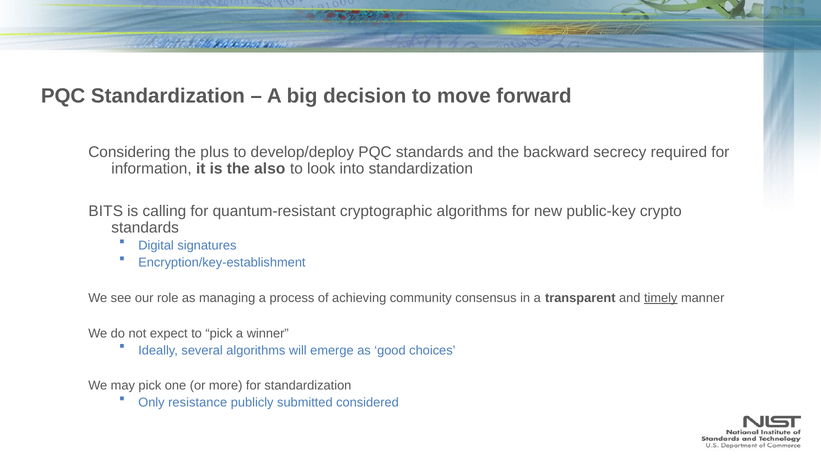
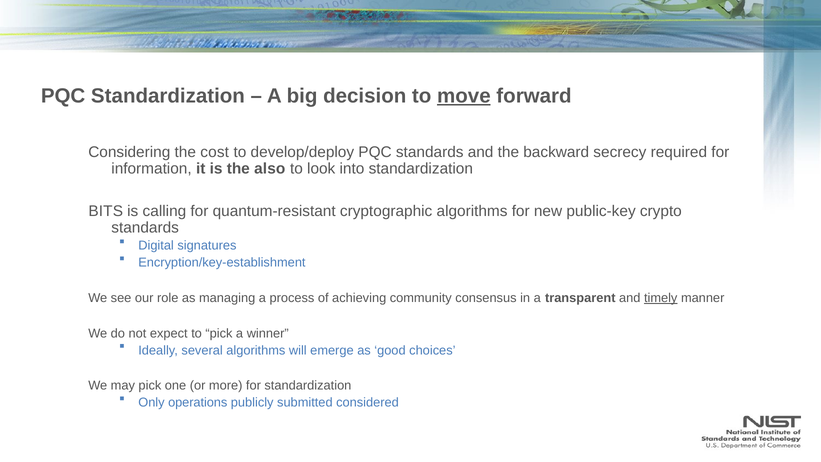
move underline: none -> present (464, 96)
plus: plus -> cost (215, 152)
resistance: resistance -> operations (198, 402)
